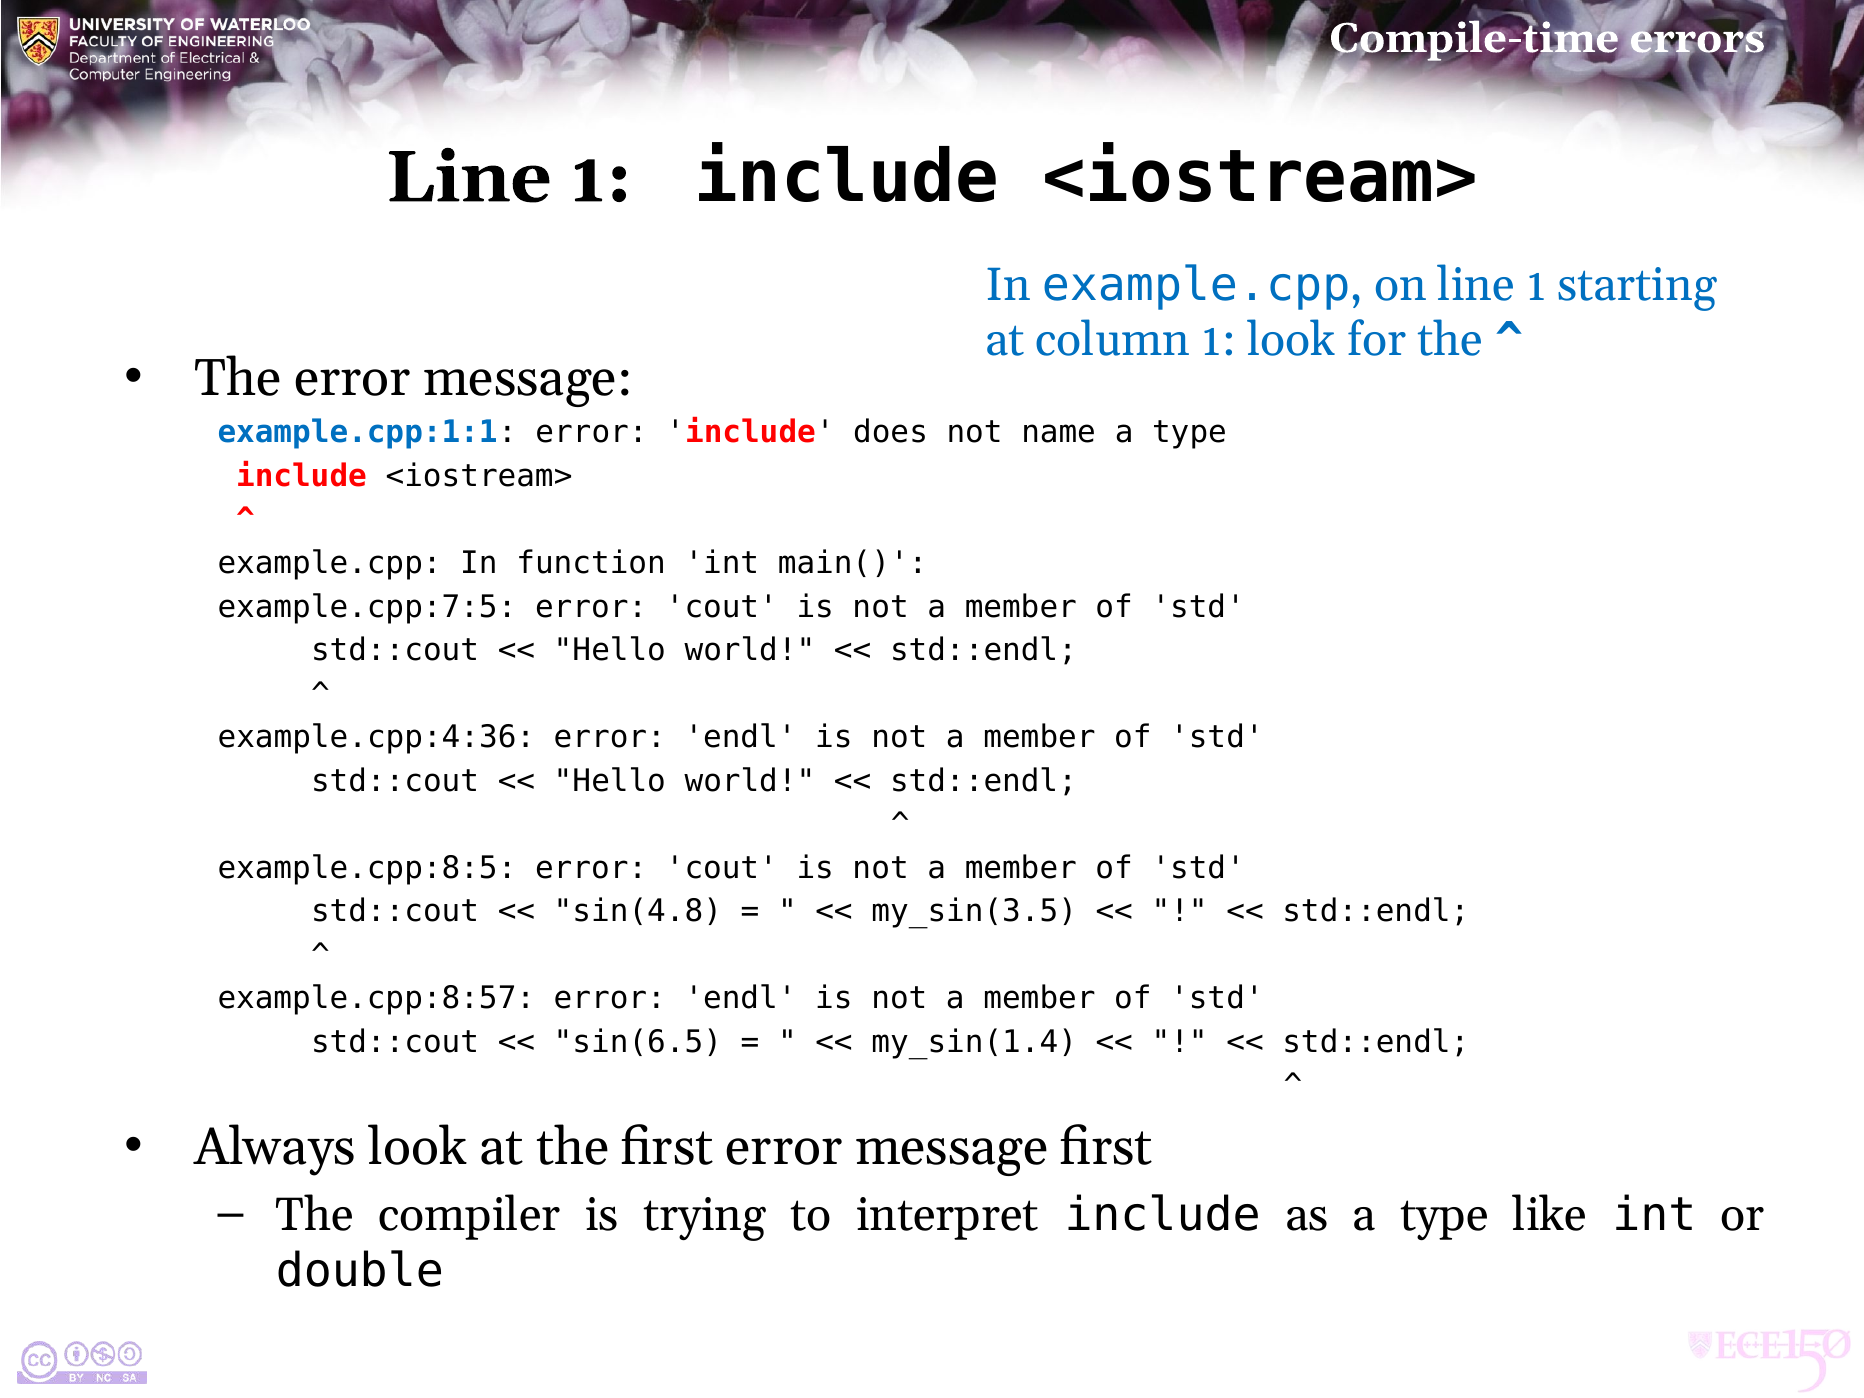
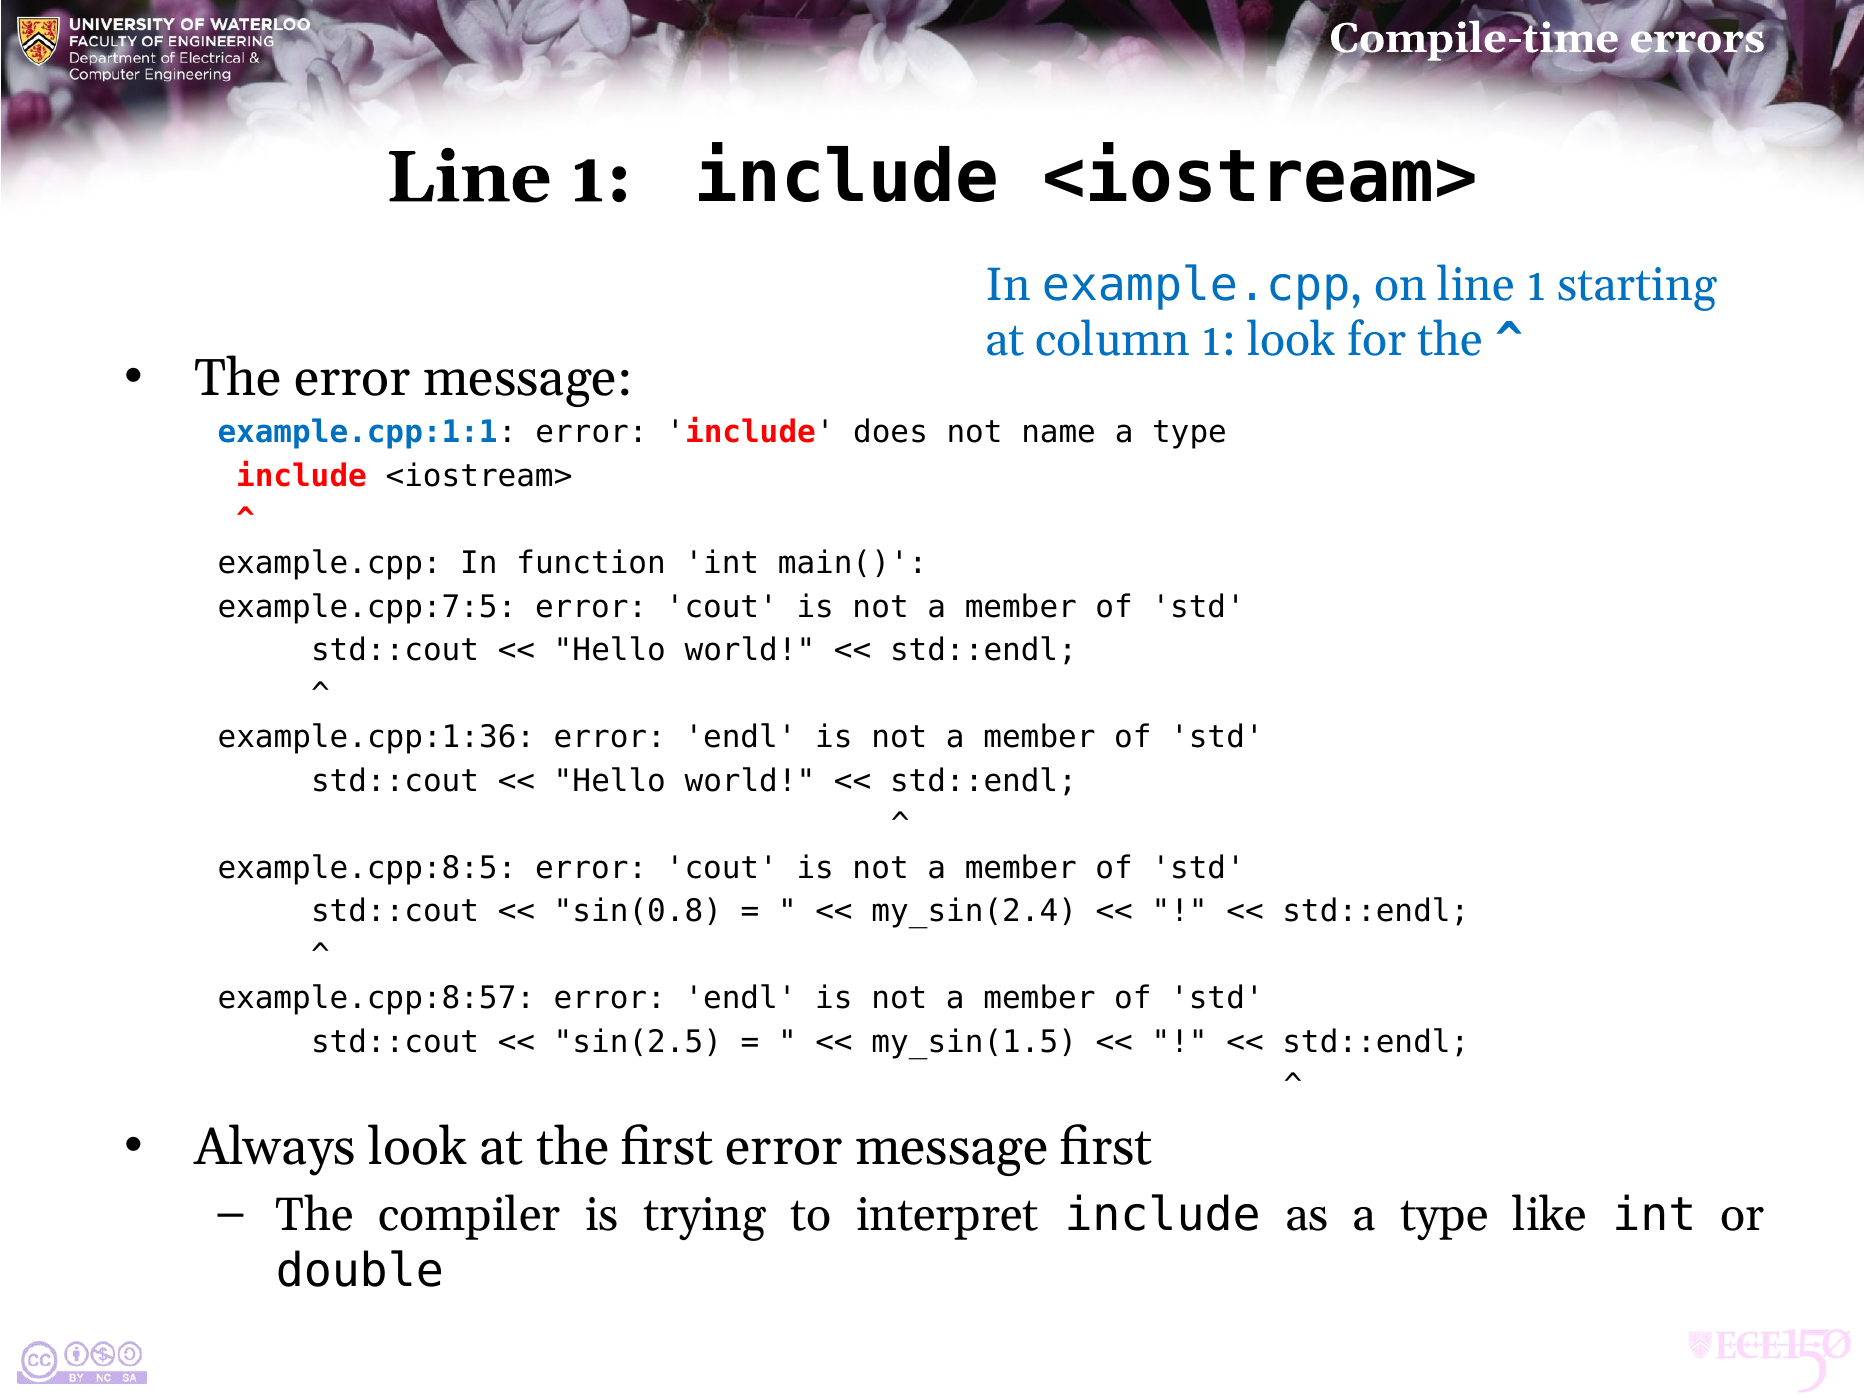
example.cpp:4:36: example.cpp:4:36 -> example.cpp:1:36 (376, 737)
sin(4.8: sin(4.8 -> sin(0.8 (638, 911)
my_sin(3.5: my_sin(3.5 -> my_sin(2.4 (974, 911)
sin(6.5: sin(6.5 -> sin(2.5 (638, 1042)
my_sin(1.4: my_sin(1.4 -> my_sin(1.5 (974, 1042)
